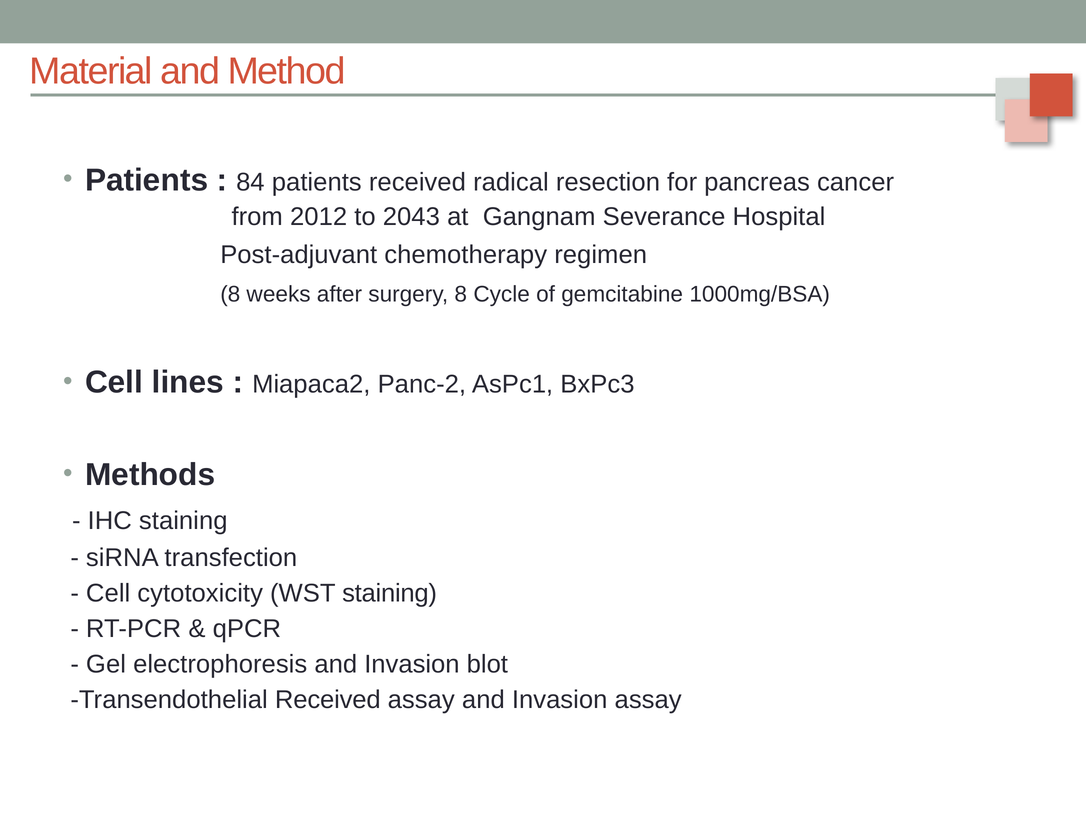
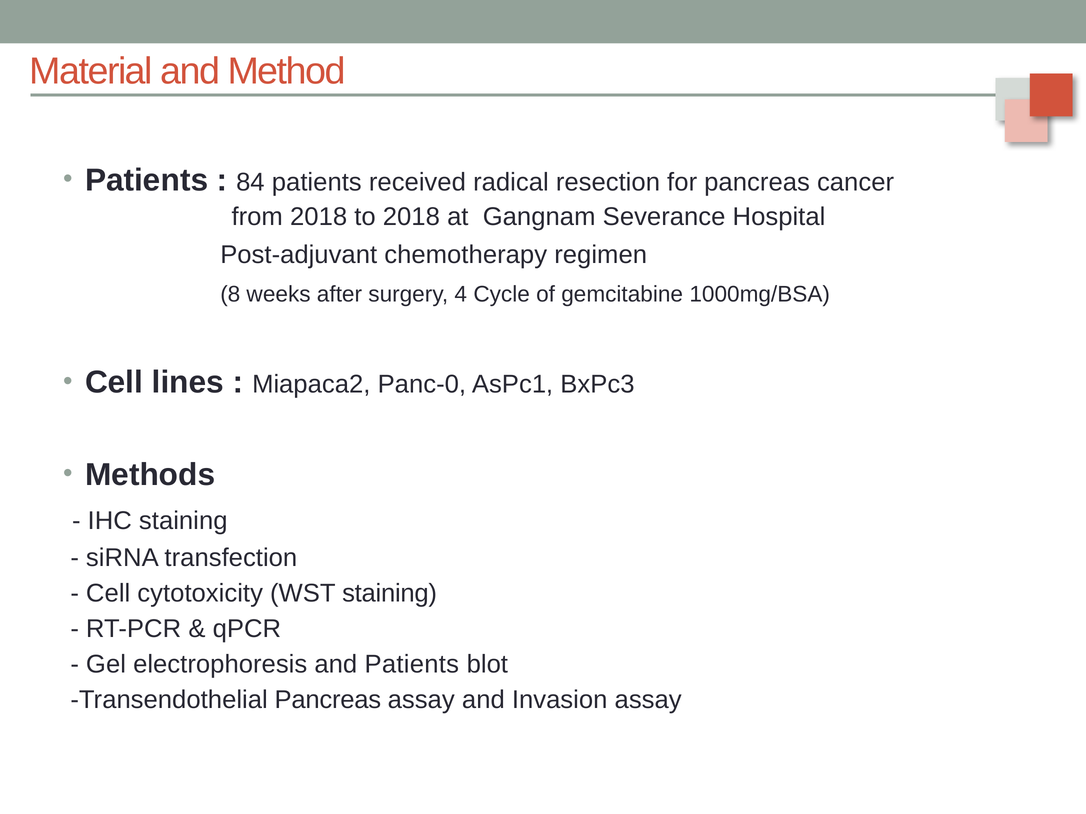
from 2012: 2012 -> 2018 (319, 217)
to 2043: 2043 -> 2018 (411, 217)
surgery 8: 8 -> 4 (461, 294)
Panc-2: Panc-2 -> Panc-0 (422, 385)
electrophoresis and Invasion: Invasion -> Patients (412, 665)
Transendothelial Received: Received -> Pancreas (328, 700)
